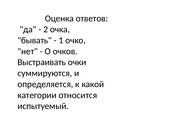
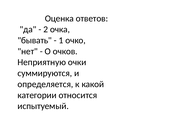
Выстраивать: Выстраивать -> Неприятную (42, 62)
